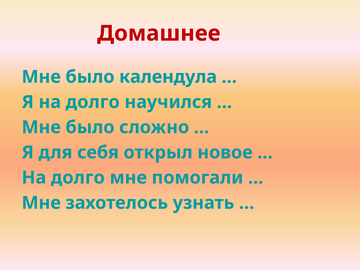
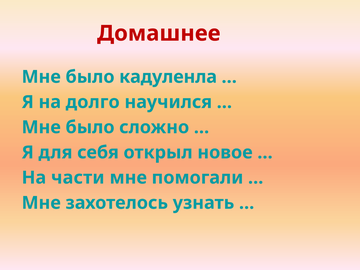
календула: календула -> кадуленла (168, 77)
долго: долго -> части (78, 178)
